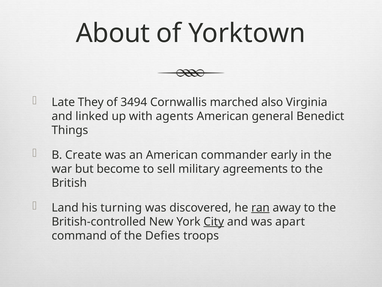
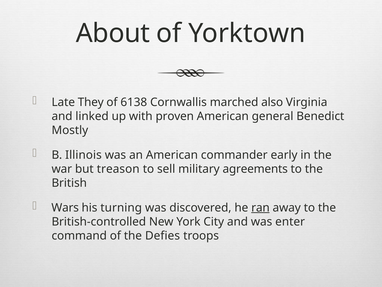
3494: 3494 -> 6138 (134, 102)
agents: agents -> proven (175, 116)
Things: Things -> Mostly (70, 130)
Create: Create -> Illinois (83, 155)
become: become -> treason (118, 169)
Land: Land -> Wars (65, 207)
City underline: present -> none (214, 221)
apart: apart -> enter (290, 221)
